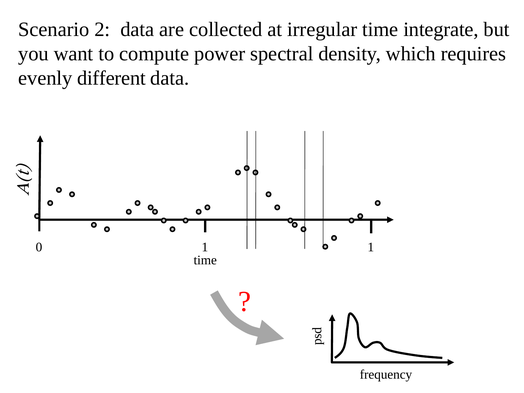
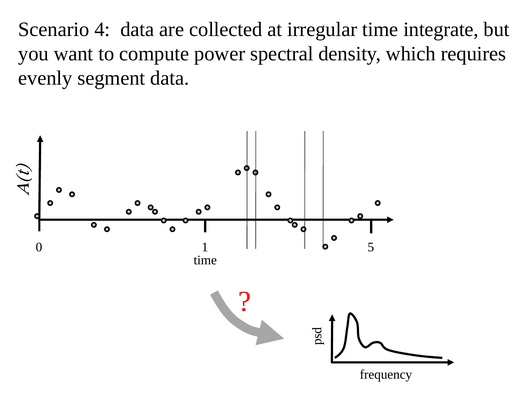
2: 2 -> 4 (102, 29)
different: different -> segment (111, 78)
1 1: 1 -> 5 (371, 247)
